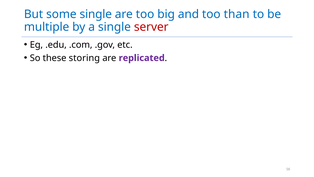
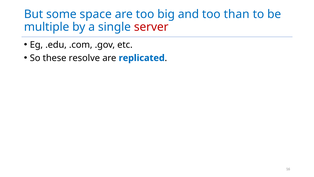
some single: single -> space (96, 14)
storing: storing -> resolve (84, 58)
replicated colour: purple -> blue (142, 58)
